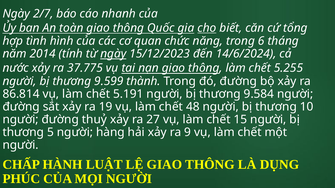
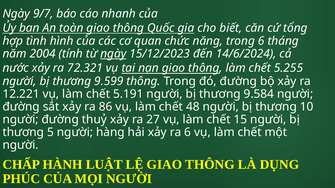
2/7: 2/7 -> 9/7 (43, 14)
cho underline: present -> none (207, 28)
2014: 2014 -> 2004 (43, 54)
37.775: 37.775 -> 72.321 (85, 68)
9.599 thành: thành -> thông (143, 81)
86.814: 86.814 -> 12.221 (21, 94)
19: 19 -> 86 (106, 107)
ra 9: 9 -> 6 (188, 133)
